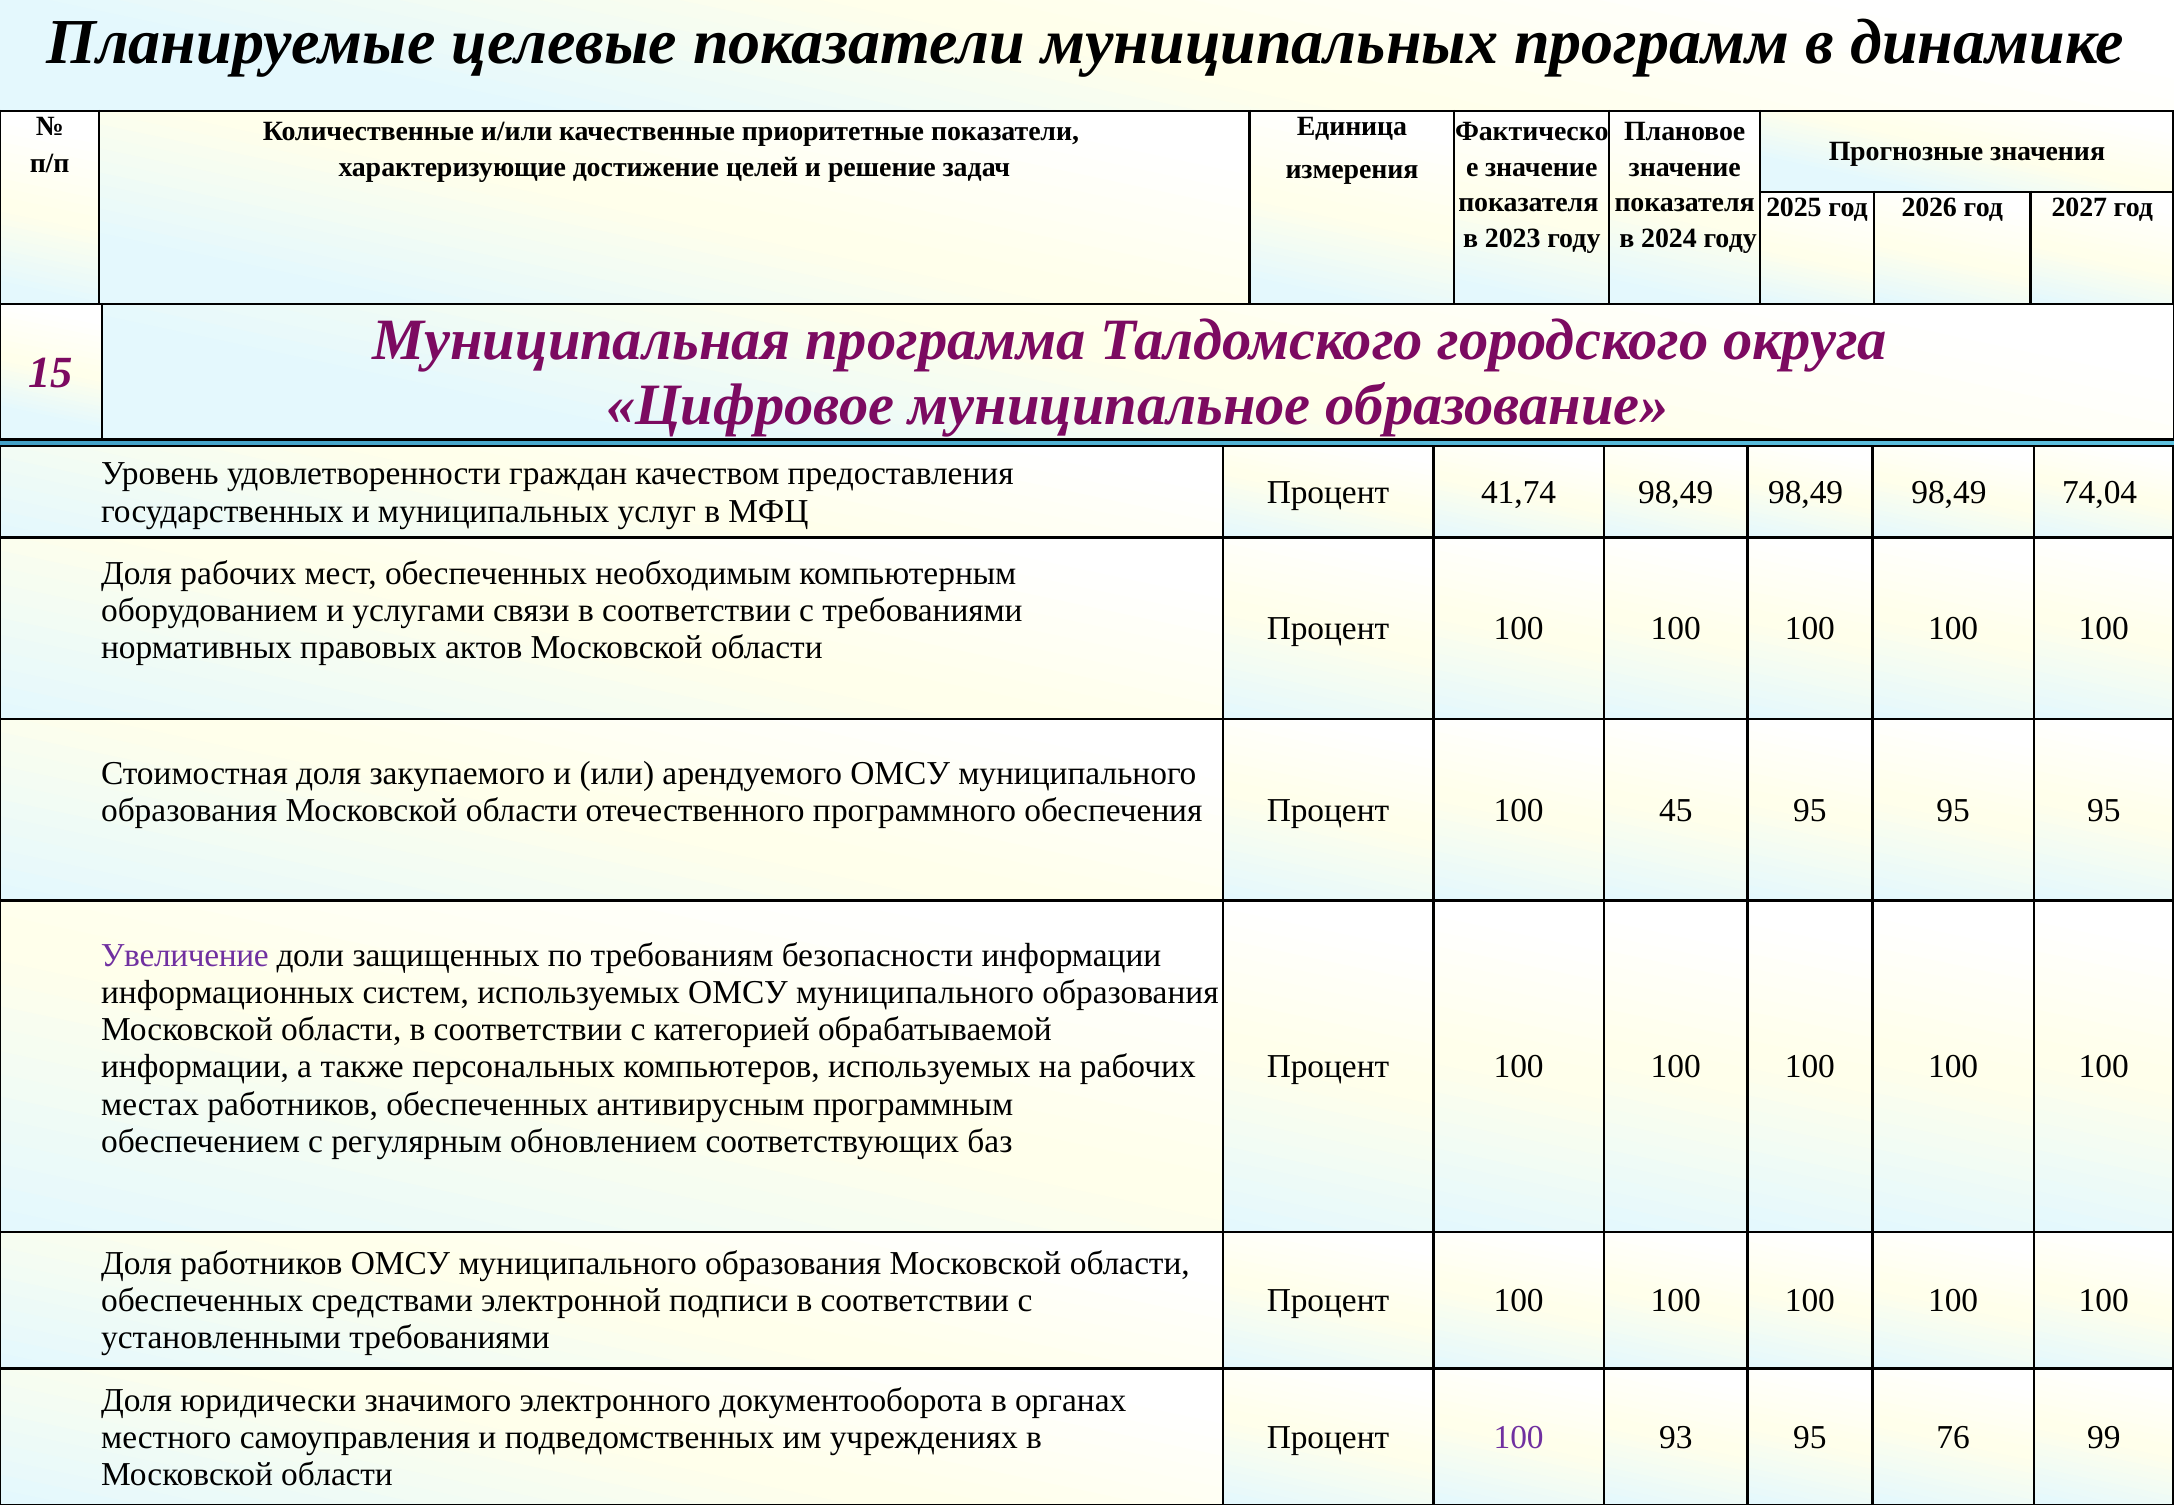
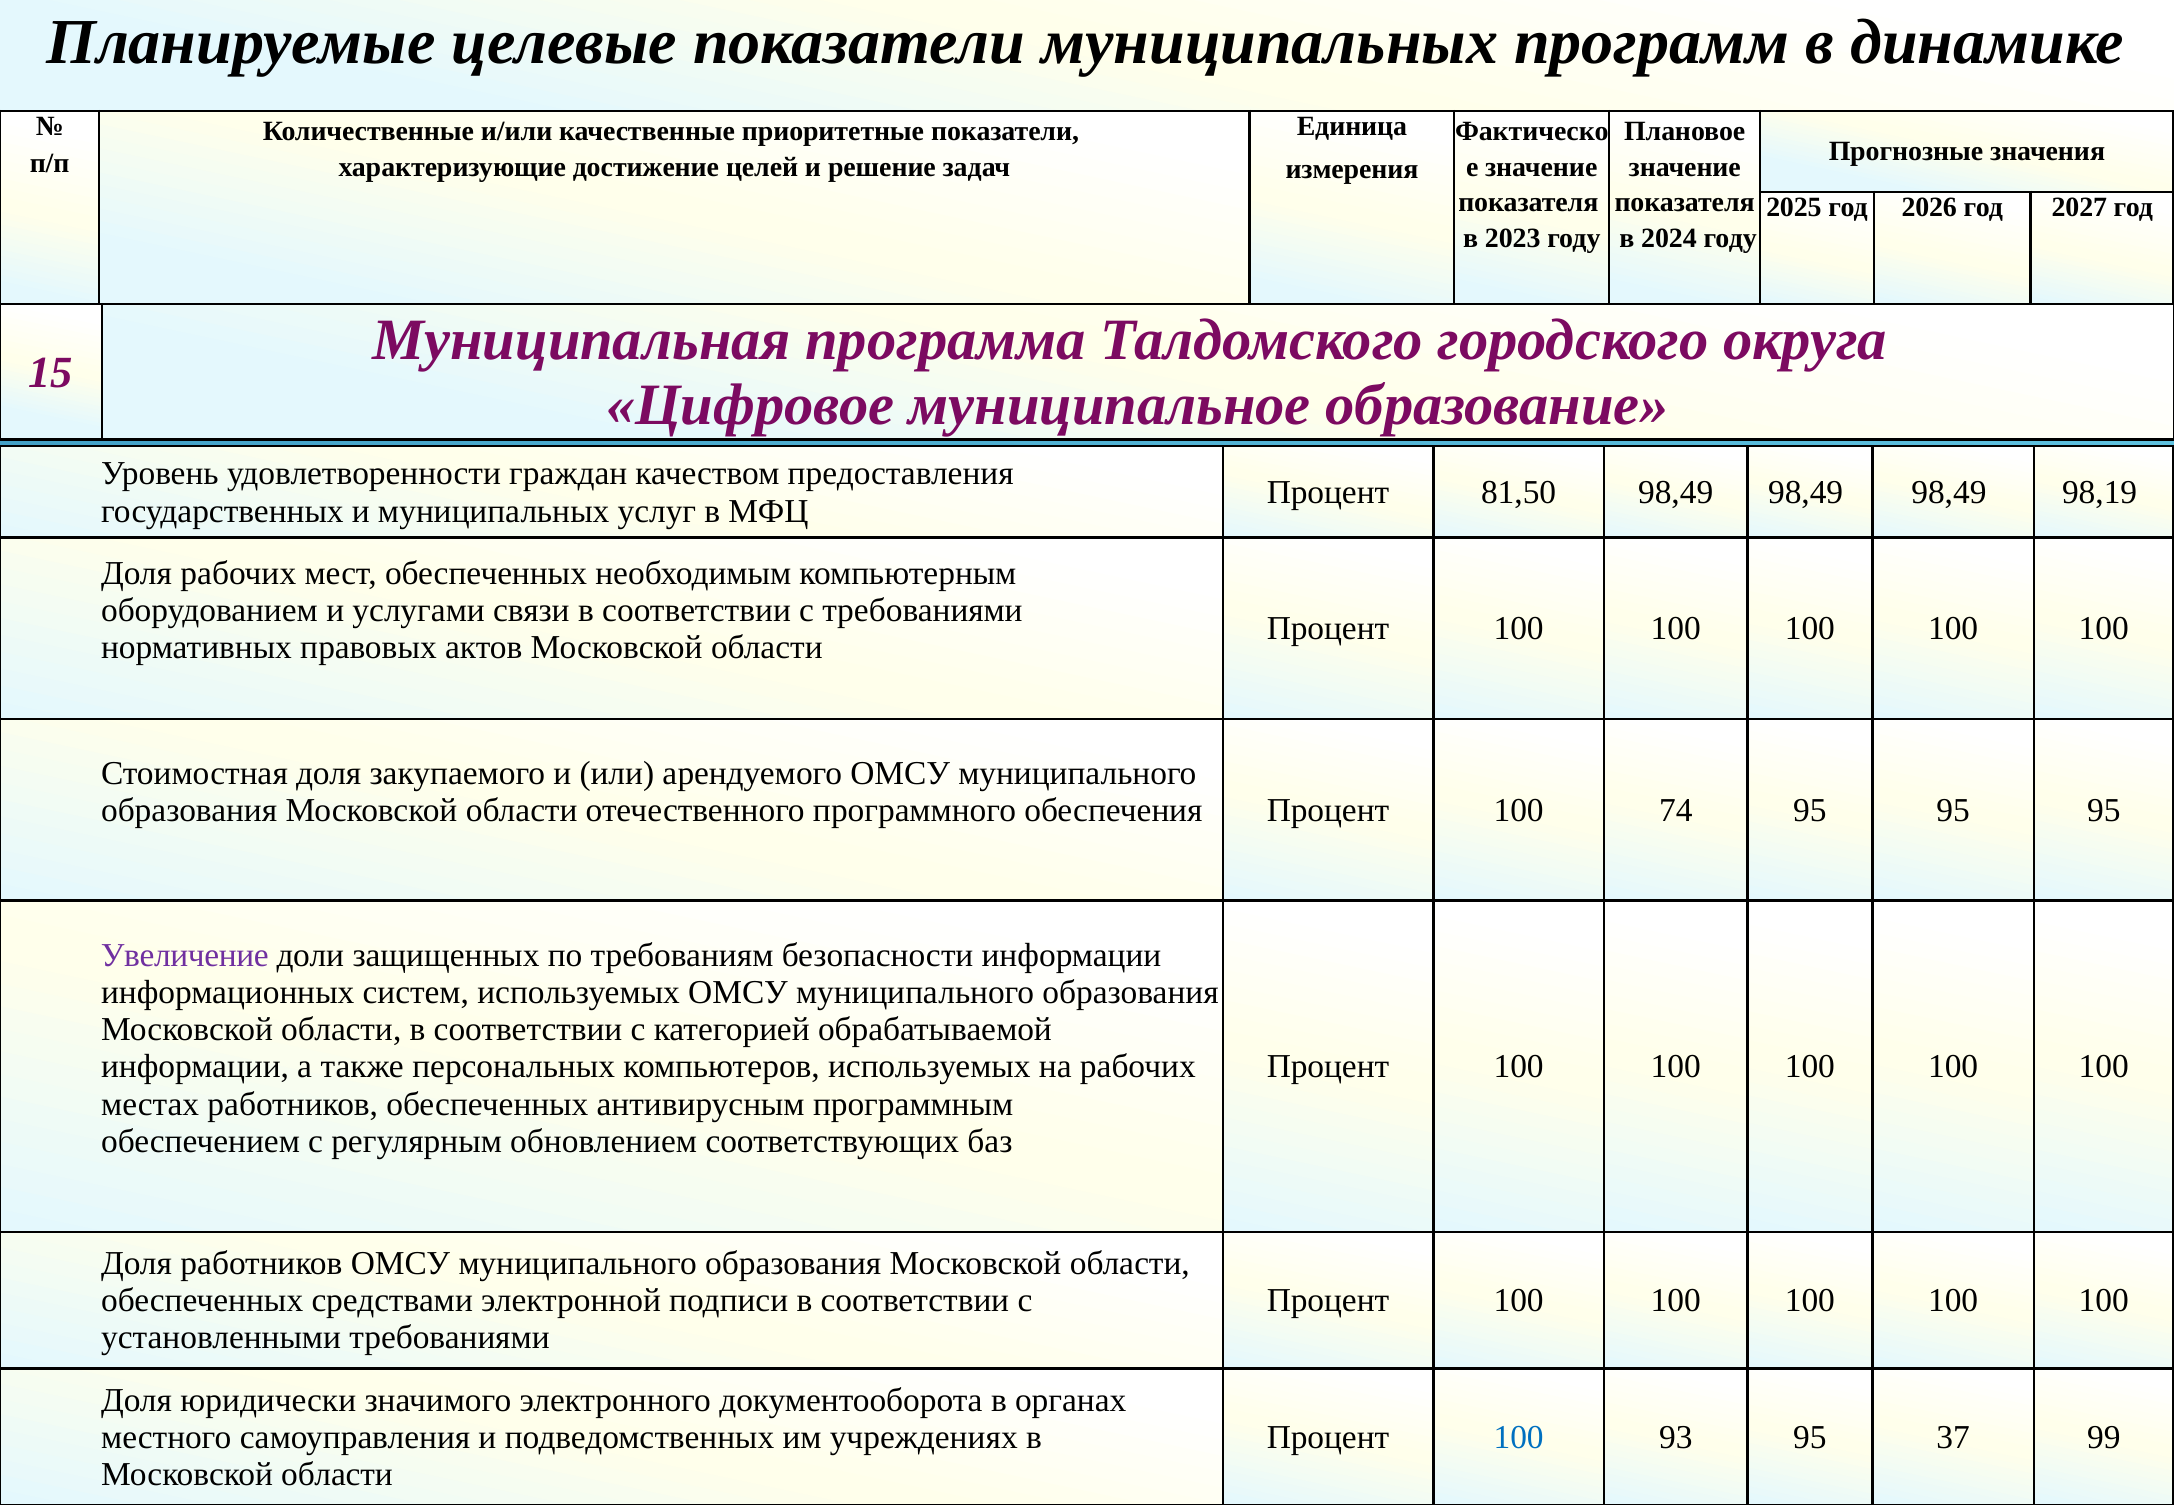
41,74: 41,74 -> 81,50 (1519, 493)
74,04: 74,04 -> 98,19 (2100, 493)
45: 45 -> 74 (1676, 810)
100 colour: purple -> blue (1519, 1437)
76: 76 -> 37 (1953, 1437)
